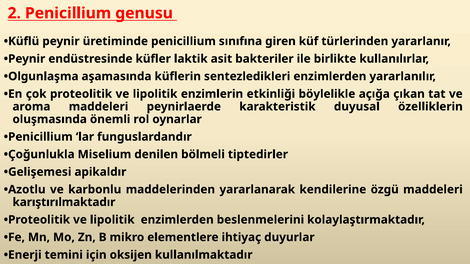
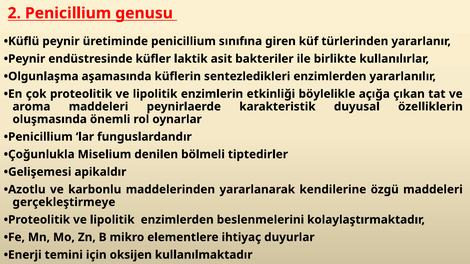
karıştırılmaktadır: karıştırılmaktadır -> gerçekleştirmeye (64, 202)
